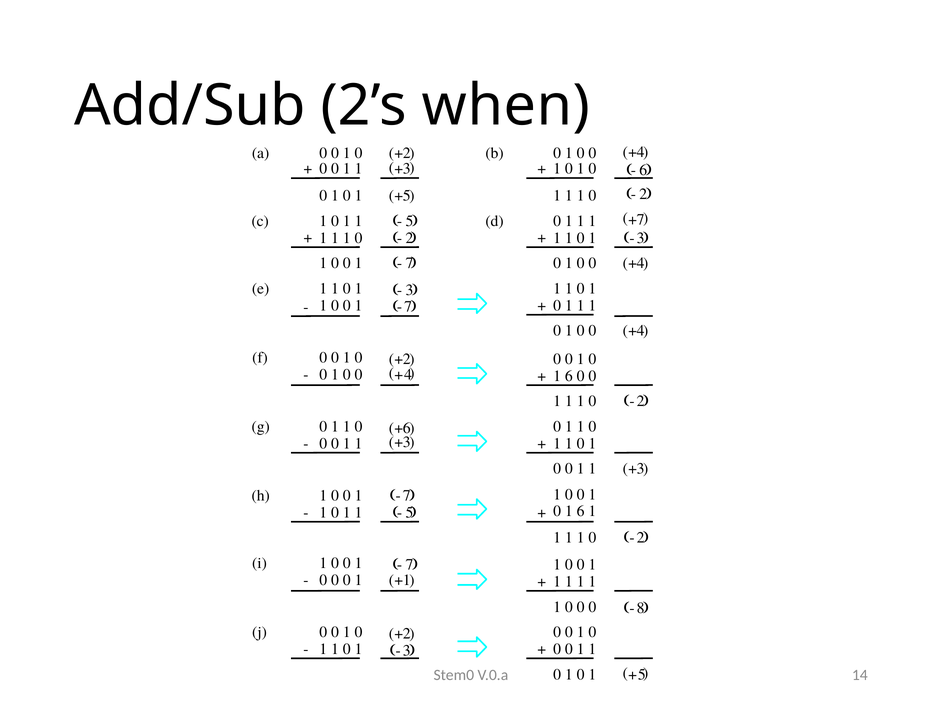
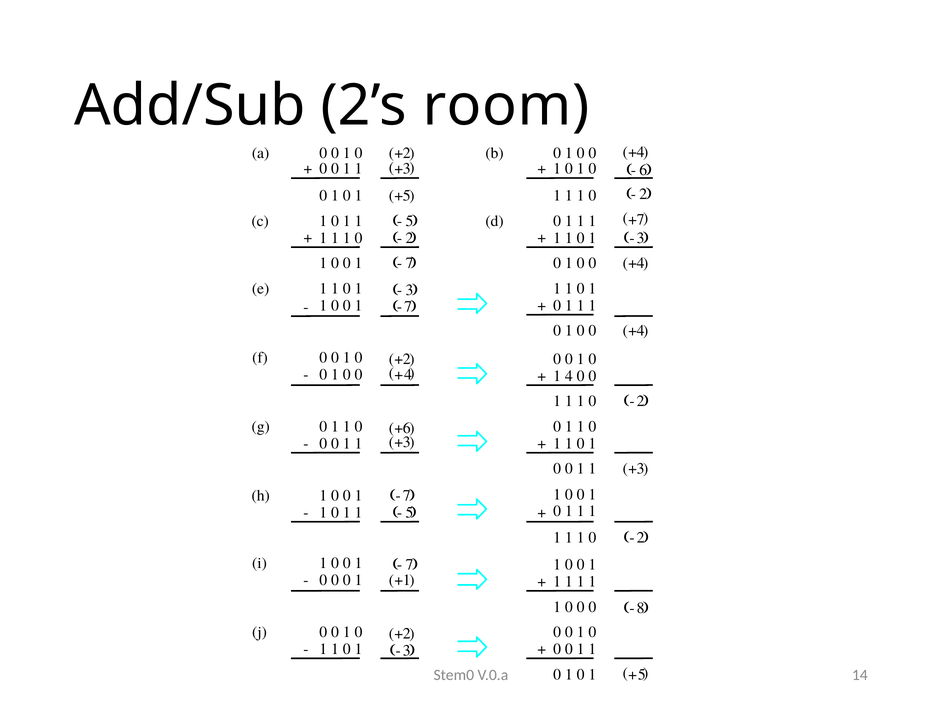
when: when -> room (506, 106)
6: 6 -> 4 (569, 376)
6: 6 -> 1 (581, 511)
